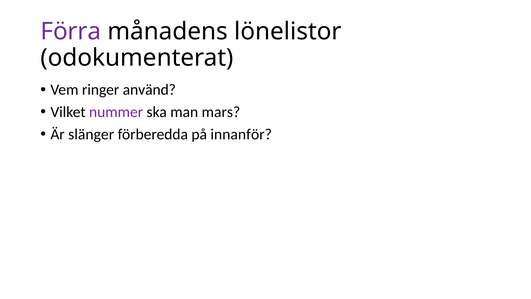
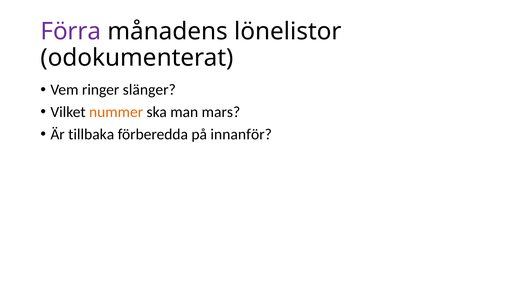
använd: använd -> slänger (149, 90)
nummer colour: purple -> orange (116, 112)
slänger: slänger -> tillbaka (91, 134)
